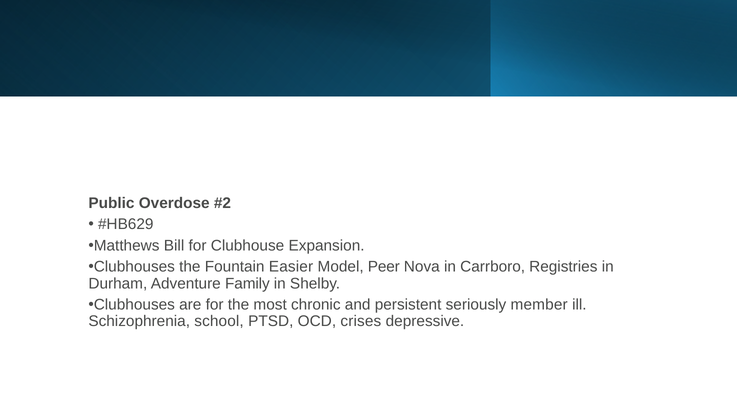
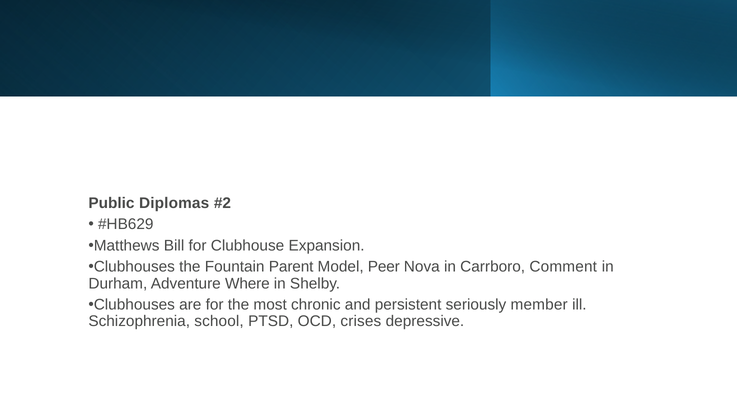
Overdose: Overdose -> Diplomas (174, 203)
Easier: Easier -> Parent (291, 267)
Registries: Registries -> Comment (563, 267)
Family: Family -> Where (247, 283)
